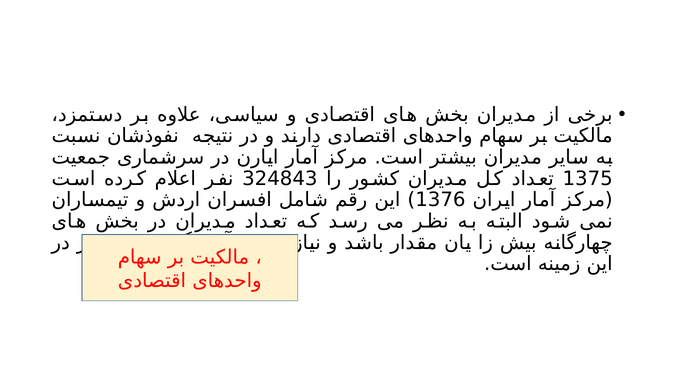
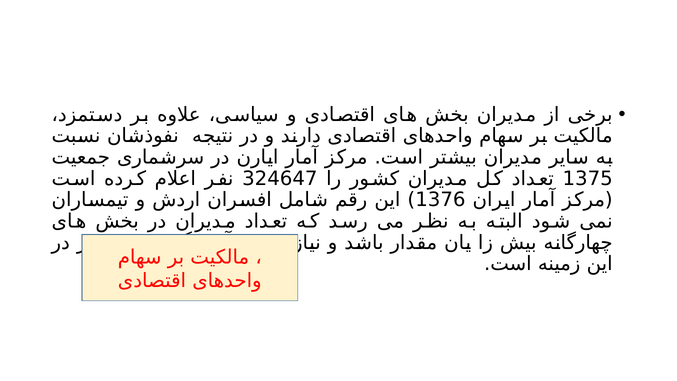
324843: 324843 -> 324647 (280, 178)
